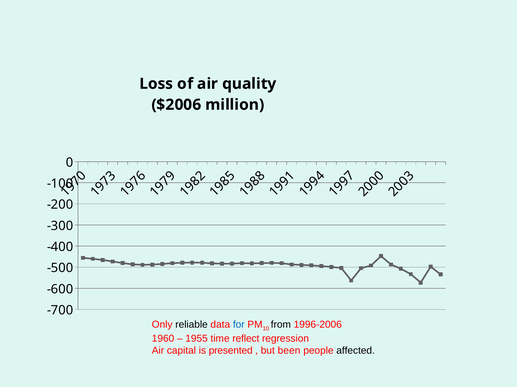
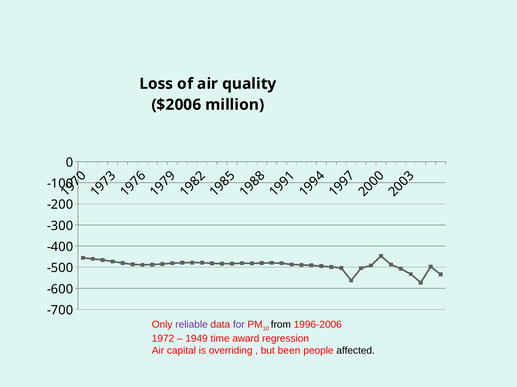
reliable colour: black -> purple (192, 325)
for colour: blue -> purple (239, 325)
1960: 1960 -> 1972 (163, 339)
1955: 1955 -> 1949 (197, 339)
reflect: reflect -> award (246, 339)
presented: presented -> overriding (231, 351)
